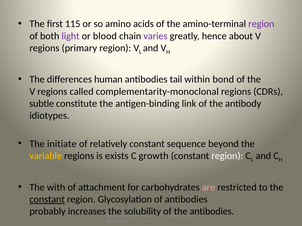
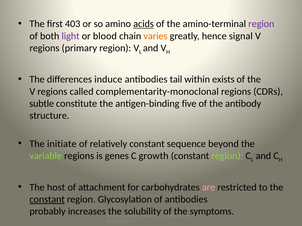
115: 115 -> 403 (73, 24)
acids underline: none -> present (144, 24)
varies colour: purple -> orange (155, 36)
about: about -> signal (241, 36)
human: human -> induce (108, 80)
bond: bond -> exists (223, 80)
link: link -> five (189, 104)
idiotypes: idiotypes -> structure (49, 116)
variable colour: yellow -> light green (46, 156)
exists: exists -> genes (117, 156)
region colour: white -> light green (227, 156)
with: with -> host (56, 188)
the antibodies: antibodies -> symptoms (212, 212)
